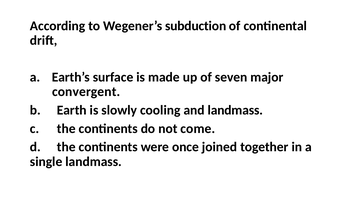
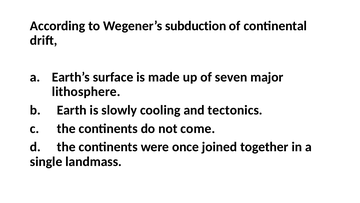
convergent: convergent -> lithosphere (86, 92)
and landmass: landmass -> tectonics (235, 110)
